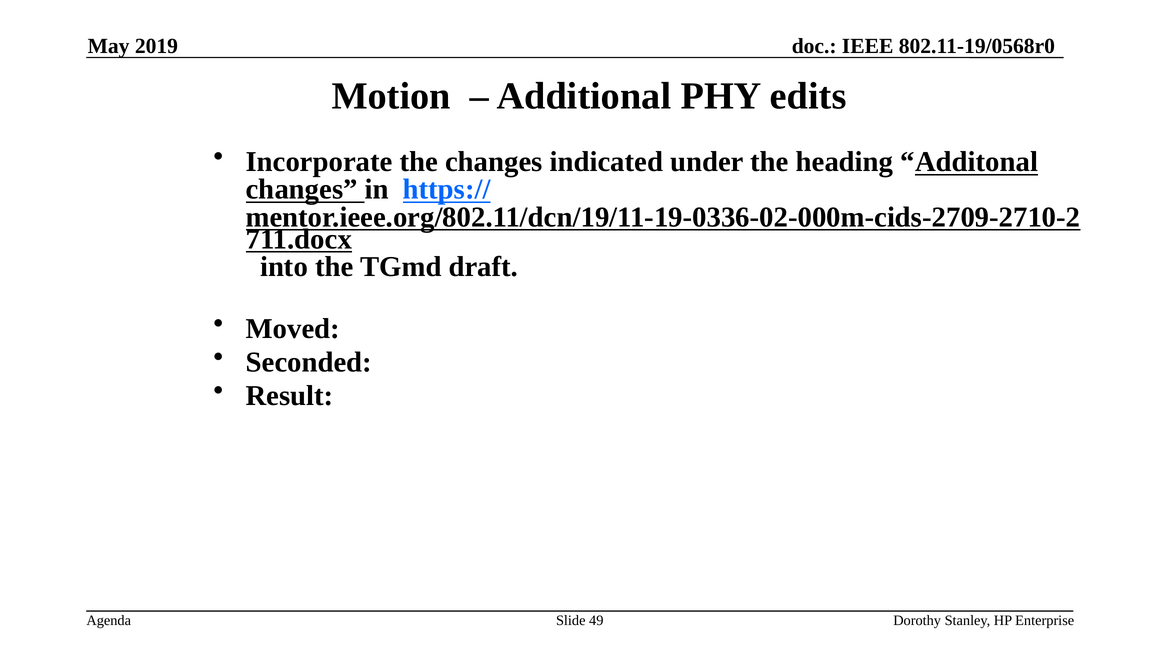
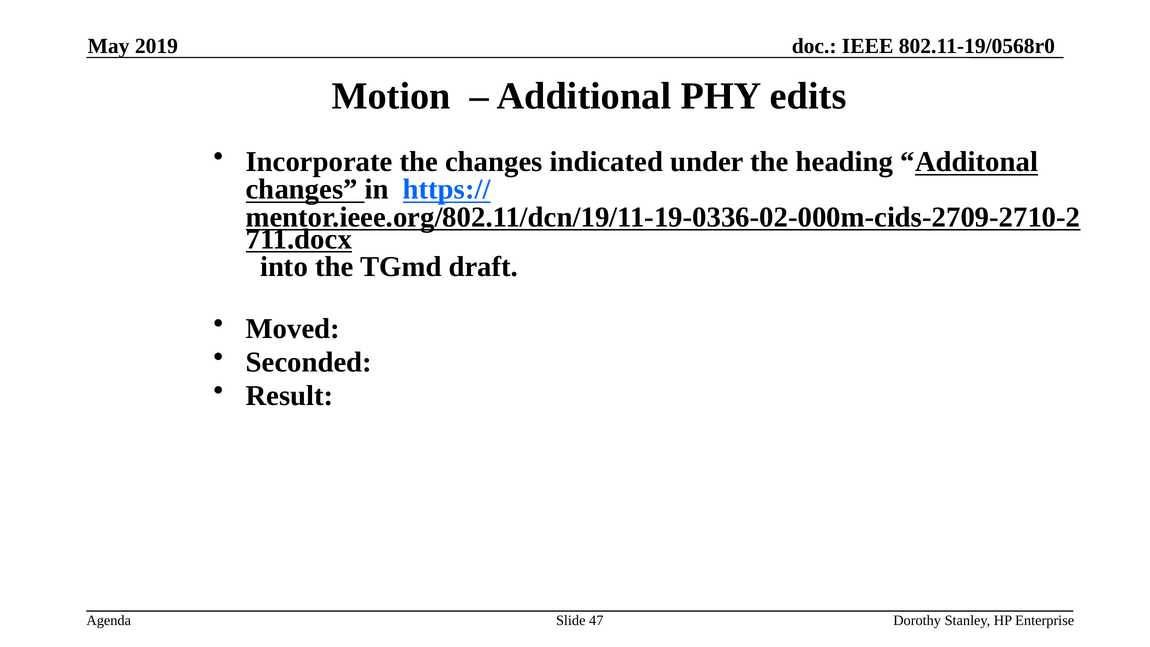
49: 49 -> 47 (596, 620)
